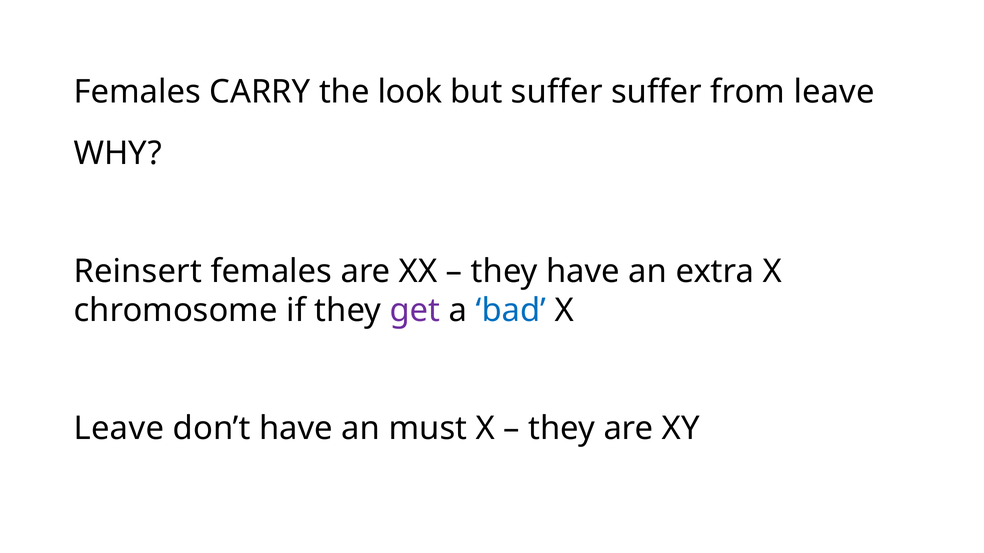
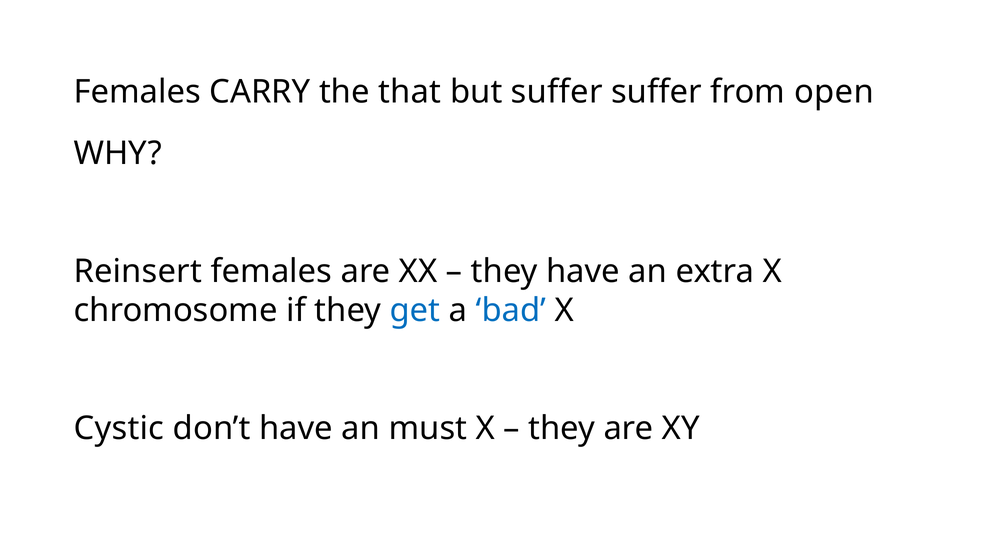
look: look -> that (410, 92)
from leave: leave -> open (834, 92)
get colour: purple -> blue (415, 311)
Leave: Leave -> Cystic (119, 429)
